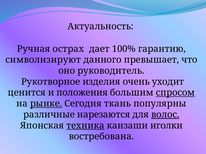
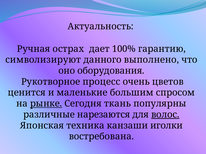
превышает: превышает -> выполнено (151, 60)
руководитель: руководитель -> оборудования (111, 71)
изделия: изделия -> процесс (101, 82)
уходит: уходит -> цветов (168, 82)
положения: положения -> маленькие (82, 93)
спросом underline: present -> none (175, 93)
техника underline: present -> none (85, 126)
